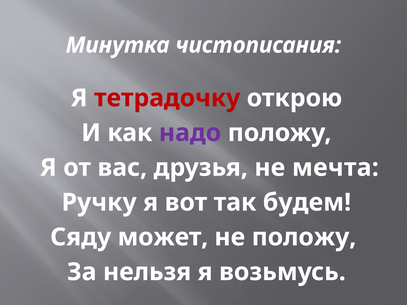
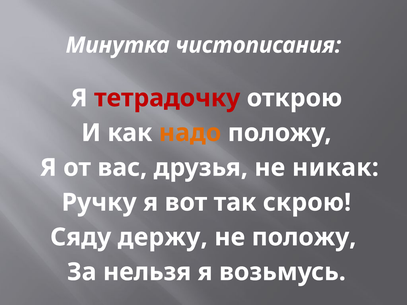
надо colour: purple -> orange (190, 133)
мечта: мечта -> никак (335, 168)
будем: будем -> скрою (307, 203)
может: может -> держу (163, 237)
